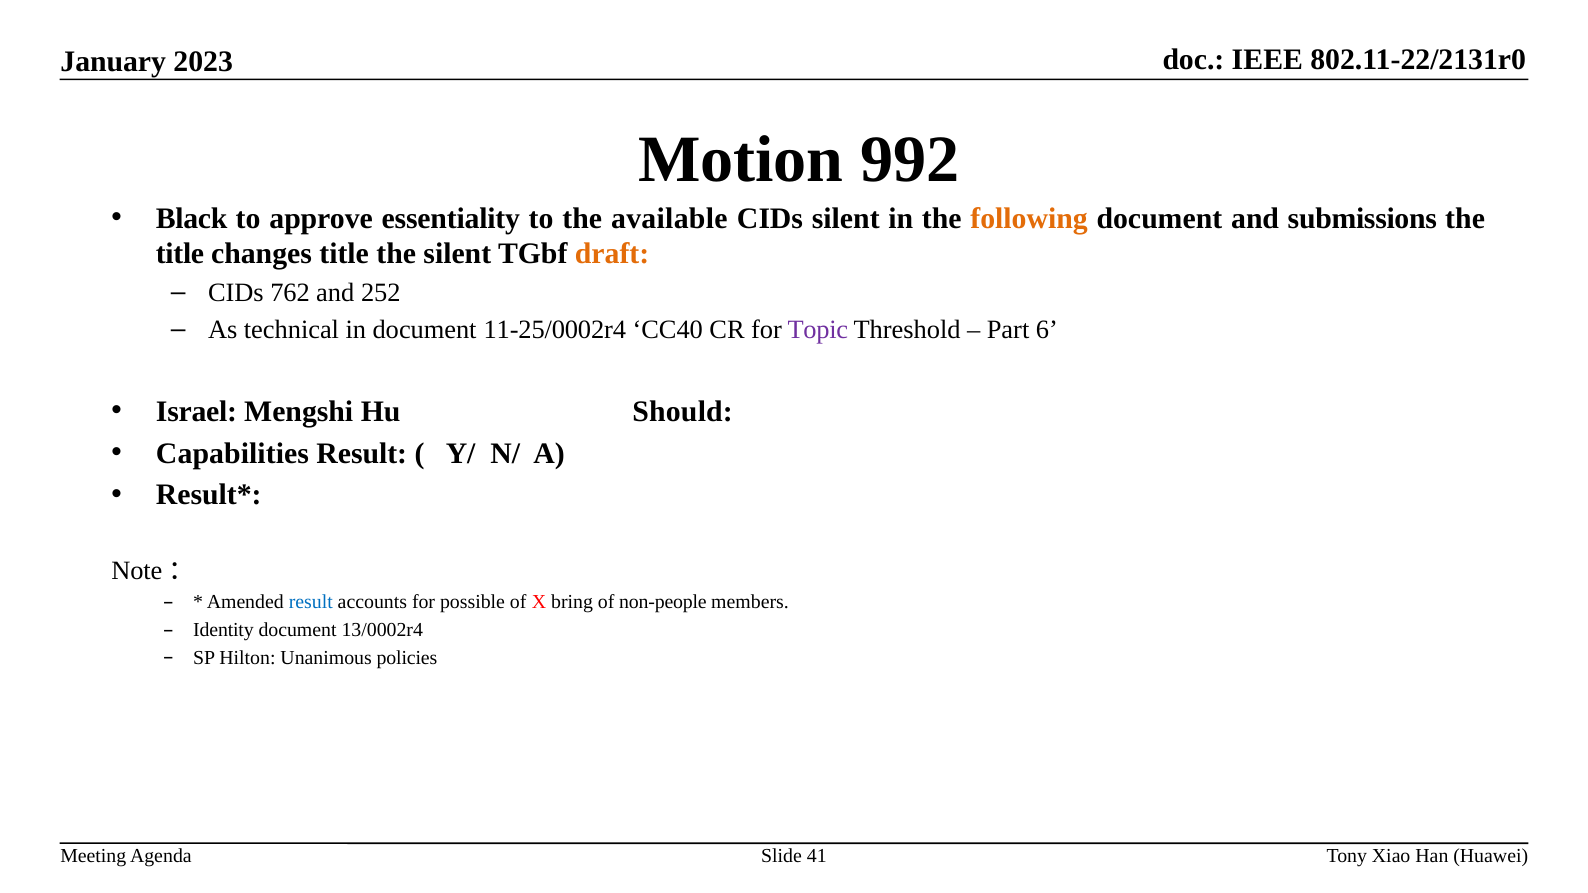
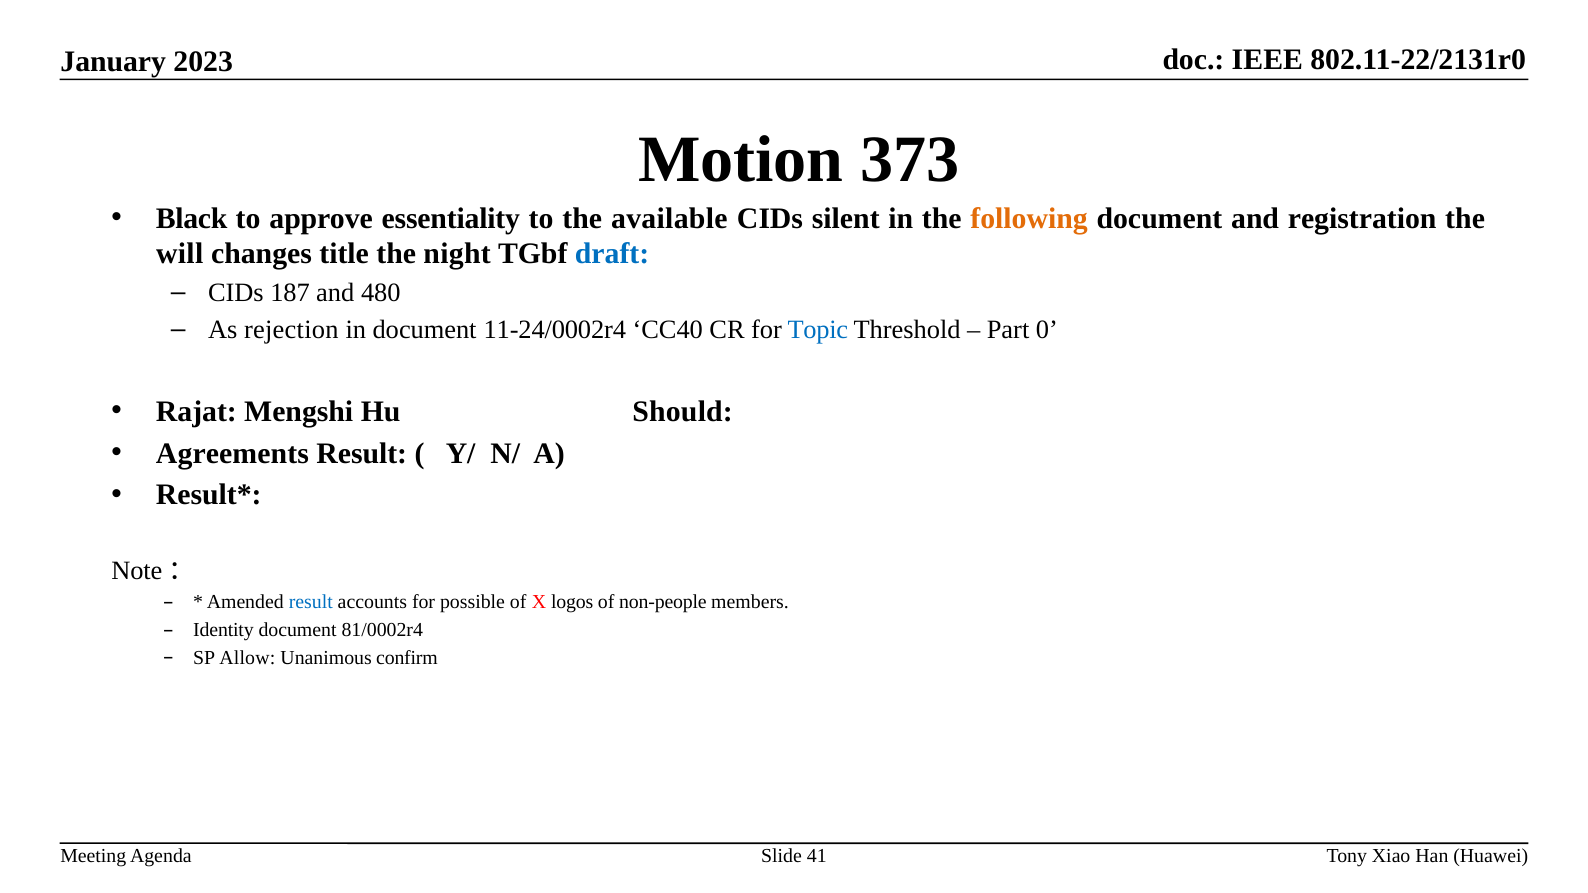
992: 992 -> 373 (910, 159)
submissions: submissions -> registration (1362, 218)
title: title -> will (180, 254)
the silent: silent -> night (457, 254)
draft colour: orange -> blue (612, 254)
762: 762 -> 187 (290, 293)
252: 252 -> 480 (381, 293)
technical: technical -> rejection (291, 330)
11-25/0002r4: 11-25/0002r4 -> 11-24/0002r4 (555, 330)
Topic colour: purple -> blue (818, 330)
6: 6 -> 0 (1047, 330)
Israel: Israel -> Rajat (196, 412)
Capabilities: Capabilities -> Agreements (232, 453)
bring: bring -> logos (572, 602)
13/0002r4: 13/0002r4 -> 81/0002r4 (382, 630)
Hilton: Hilton -> Allow (247, 658)
policies: policies -> confirm (407, 658)
